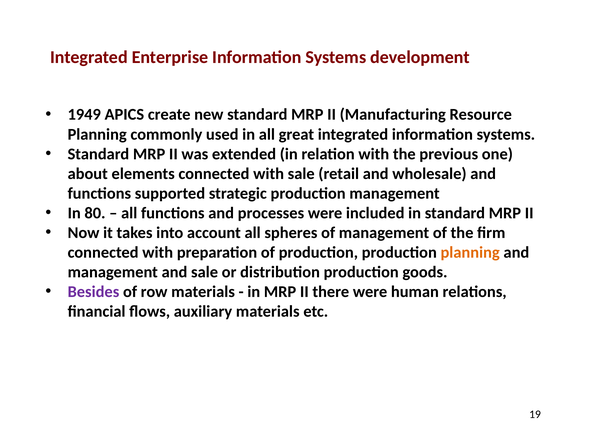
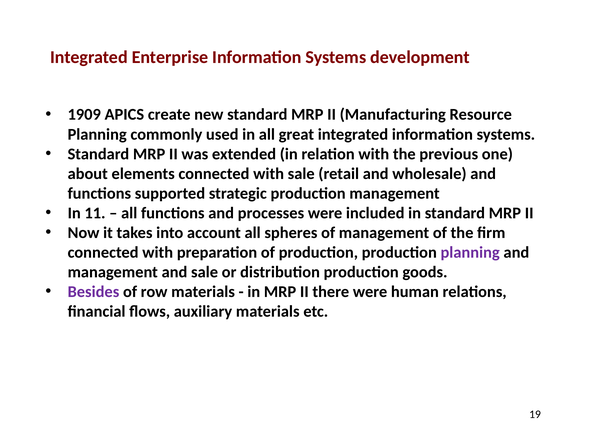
1949: 1949 -> 1909 (84, 115)
80: 80 -> 11 (95, 213)
planning colour: orange -> purple (470, 253)
